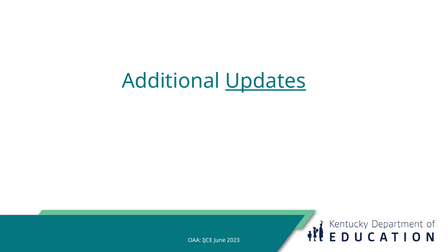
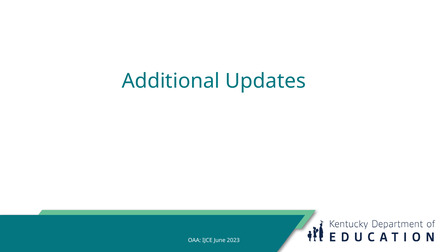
Updates underline: present -> none (266, 81)
